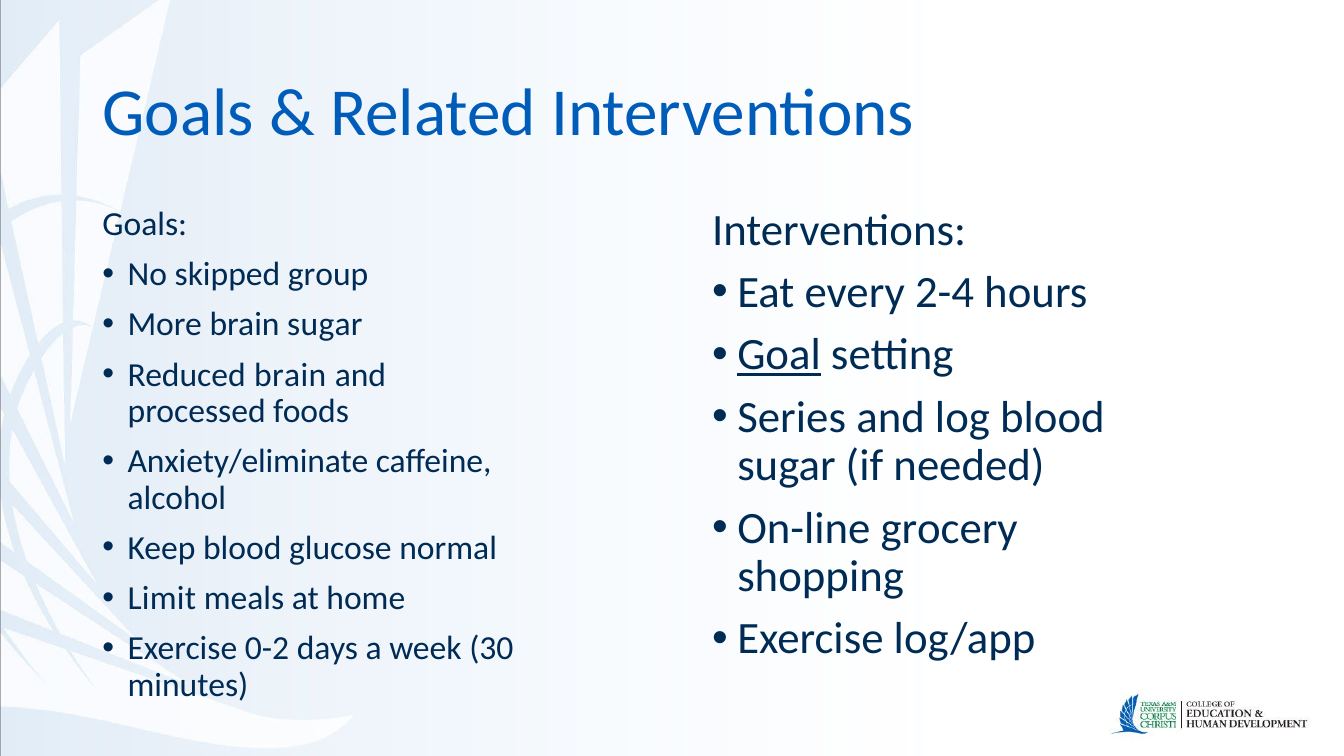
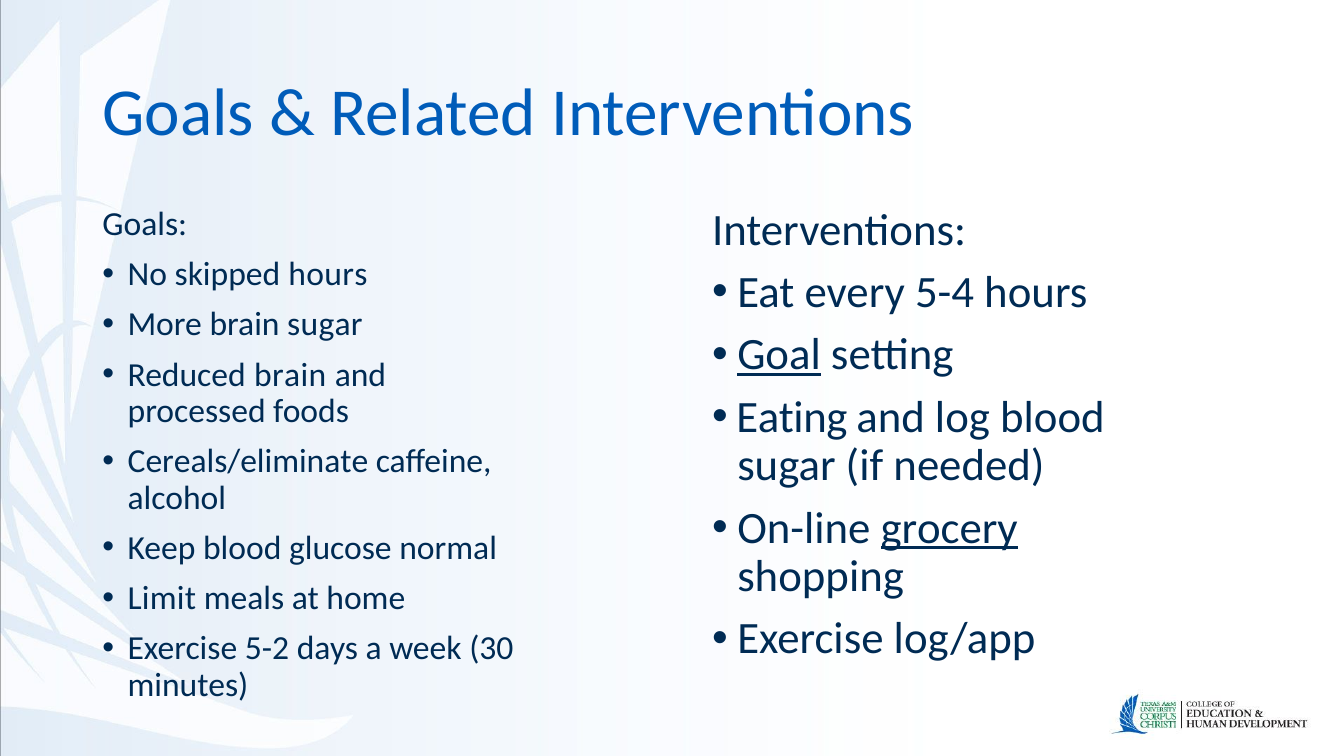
skipped group: group -> hours (328, 275)
2-4: 2-4 -> 5-4 (945, 293)
Series: Series -> Eating (792, 417)
Anxiety/eliminate: Anxiety/eliminate -> Cereals/eliminate (248, 462)
grocery underline: none -> present (949, 528)
0-2: 0-2 -> 5-2 (267, 649)
